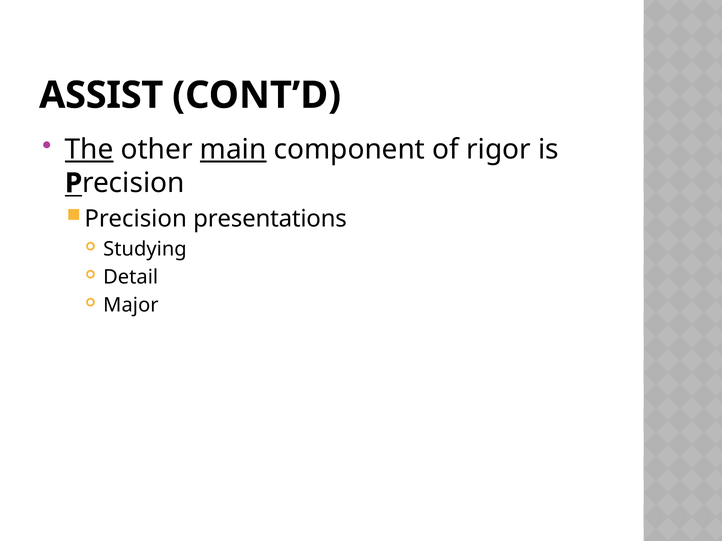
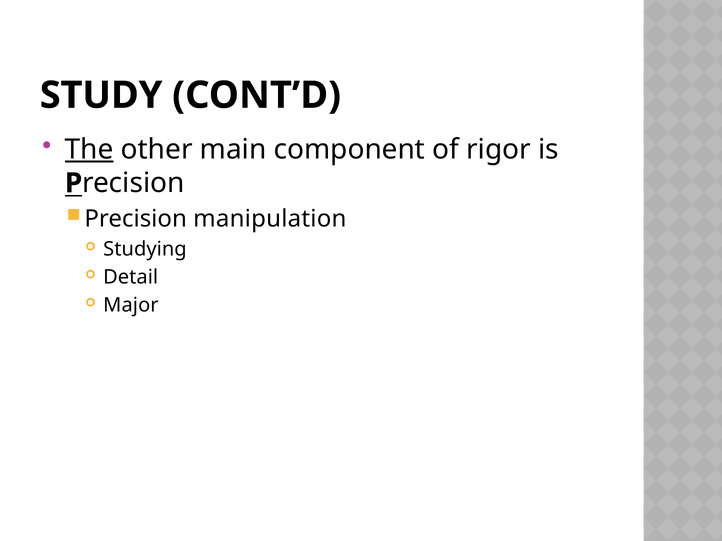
ASSIST: ASSIST -> STUDY (101, 95)
main underline: present -> none (233, 150)
presentations: presentations -> manipulation (270, 219)
